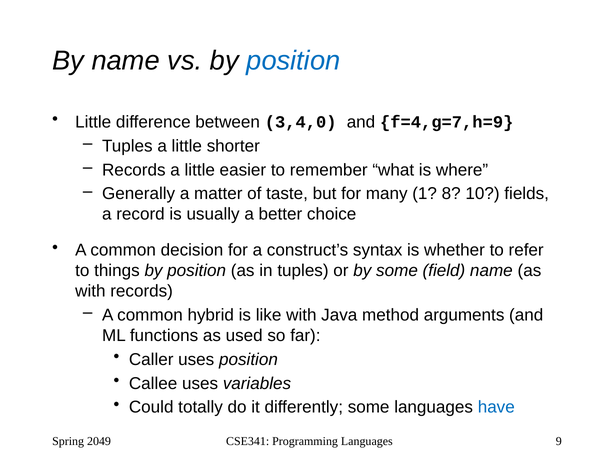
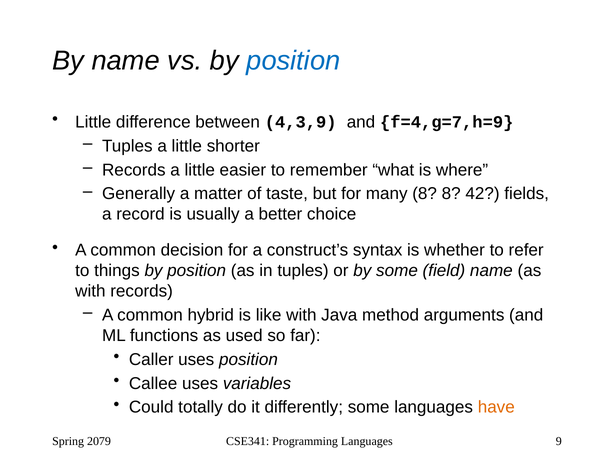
3,4,0: 3,4,0 -> 4,3,9 (301, 122)
many 1: 1 -> 8 (425, 194)
10: 10 -> 42 (483, 194)
have colour: blue -> orange (496, 407)
2049: 2049 -> 2079 (99, 441)
